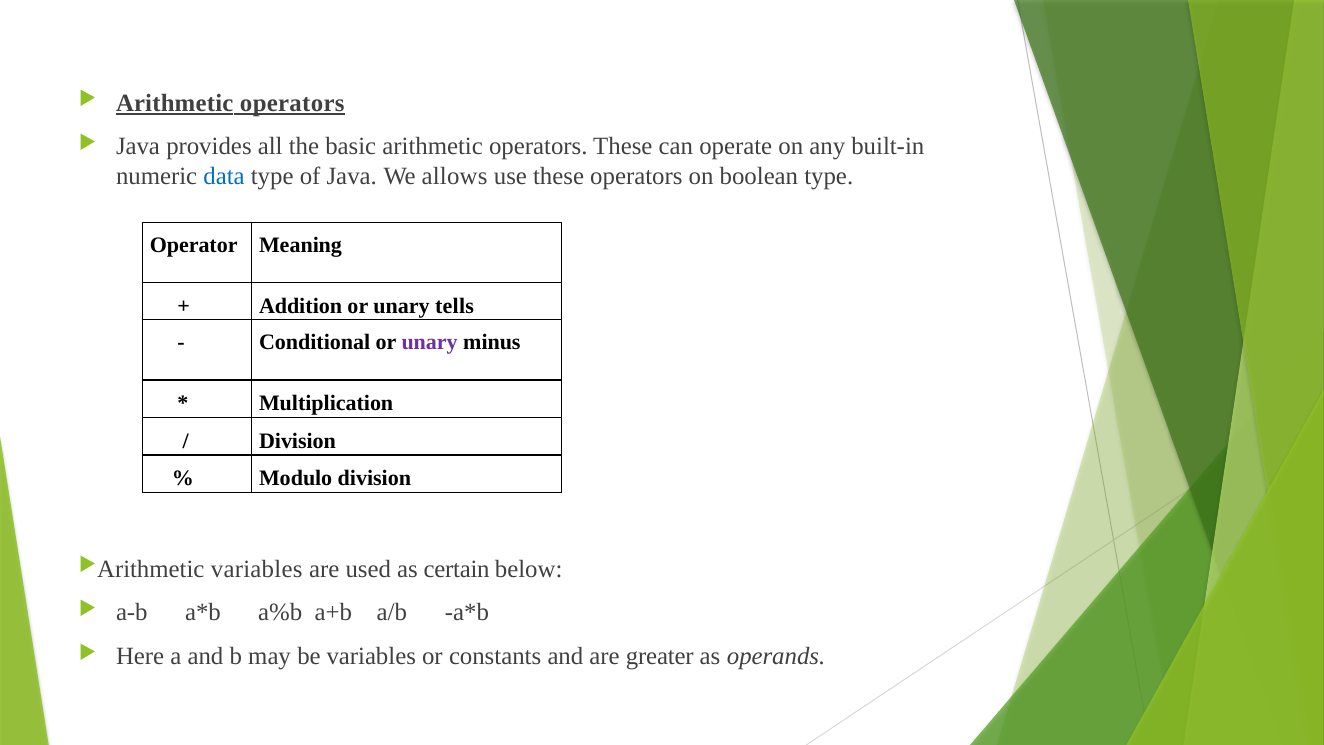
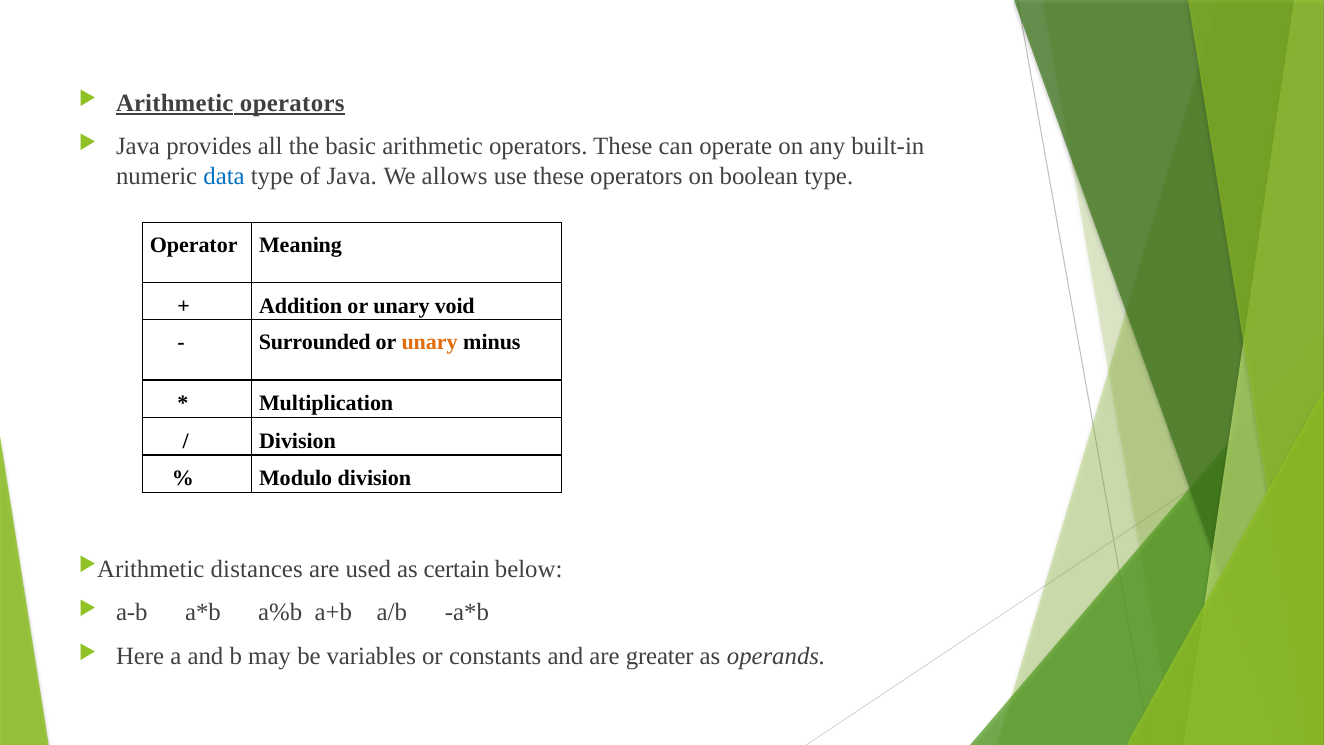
tells: tells -> void (455, 306)
Conditional: Conditional -> Surrounded (315, 343)
unary colour: purple -> orange (430, 343)
variables: variables -> distances (257, 569)
